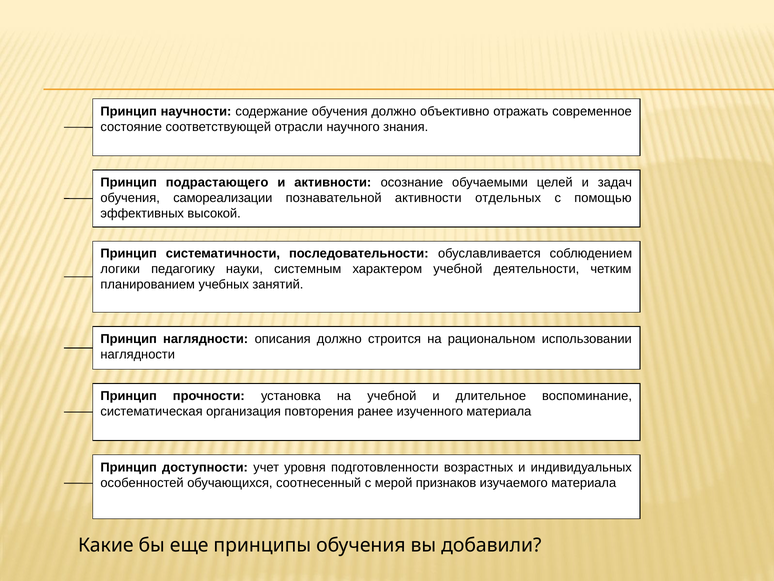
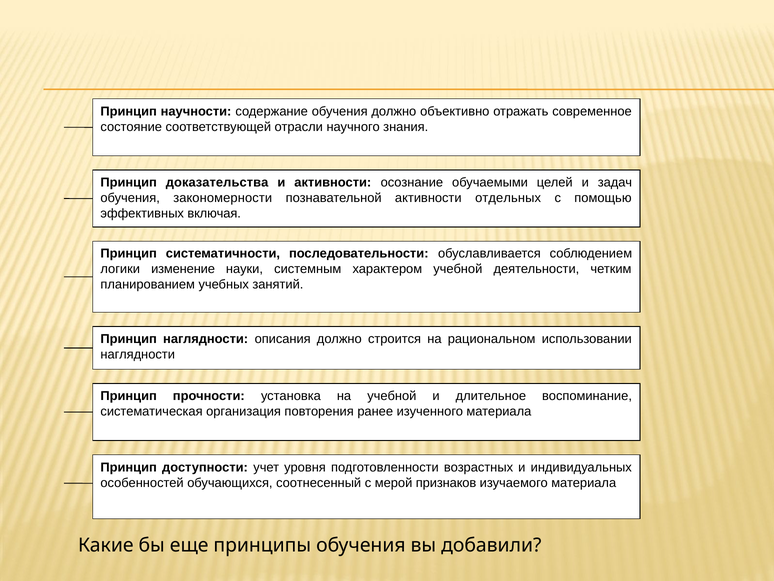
подрастающего: подрастающего -> доказательства (217, 182)
самореализации: самореализации -> закономерности (223, 198)
высокой: высокой -> включая (214, 213)
педагогику: педагогику -> изменение (183, 269)
